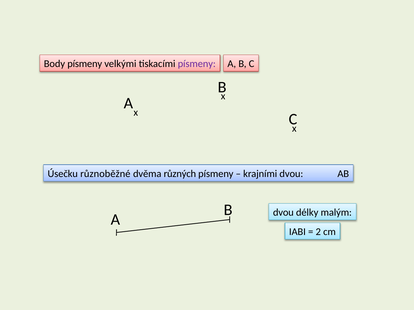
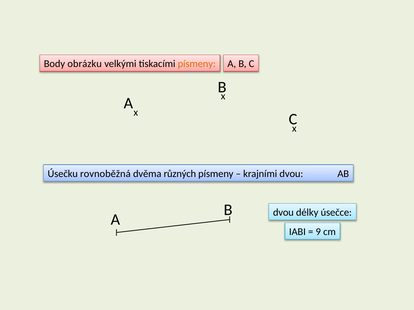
Body písmeny: písmeny -> obrázku (85, 64)
písmeny colour: purple -> orange (197, 64)
různoběžné: různoběžné -> rovnoběžná (105, 174)
malým: malým -> úsečce (336, 213)
2: 2 -> 9 (318, 232)
